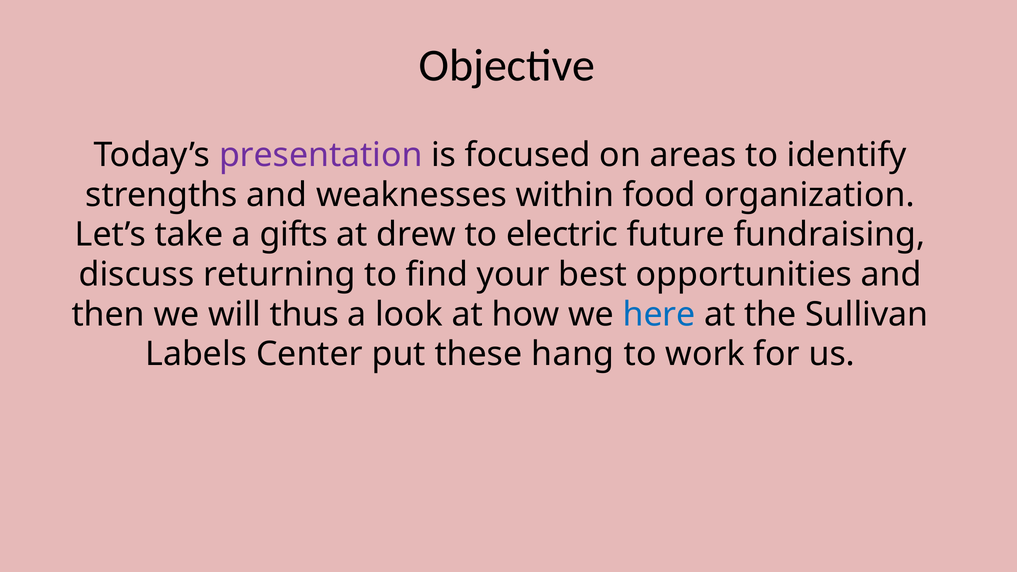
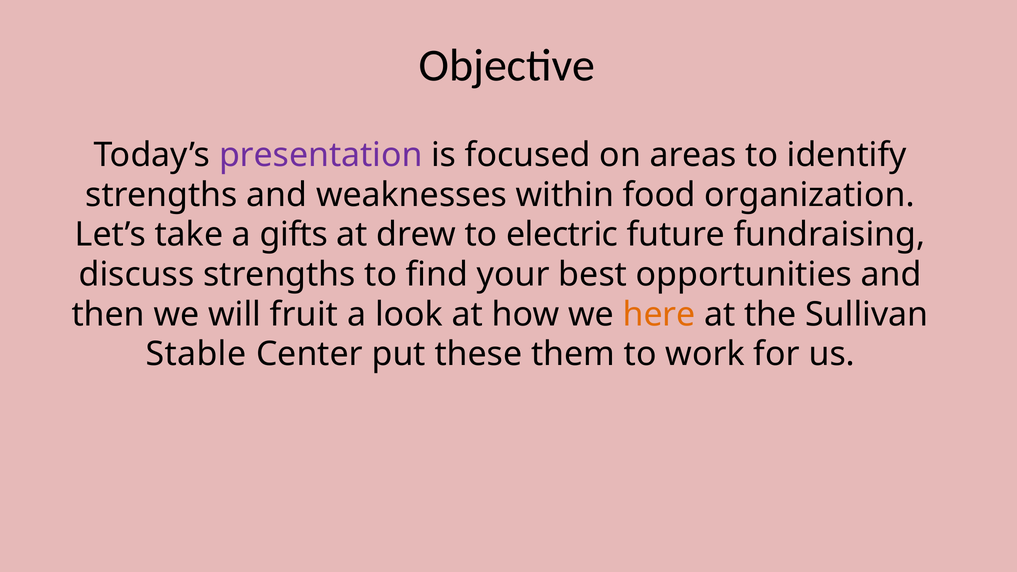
discuss returning: returning -> strengths (279, 275)
thus: thus -> fruit (304, 314)
here colour: blue -> orange (659, 314)
Labels: Labels -> Stable (196, 354)
hang: hang -> them (573, 354)
